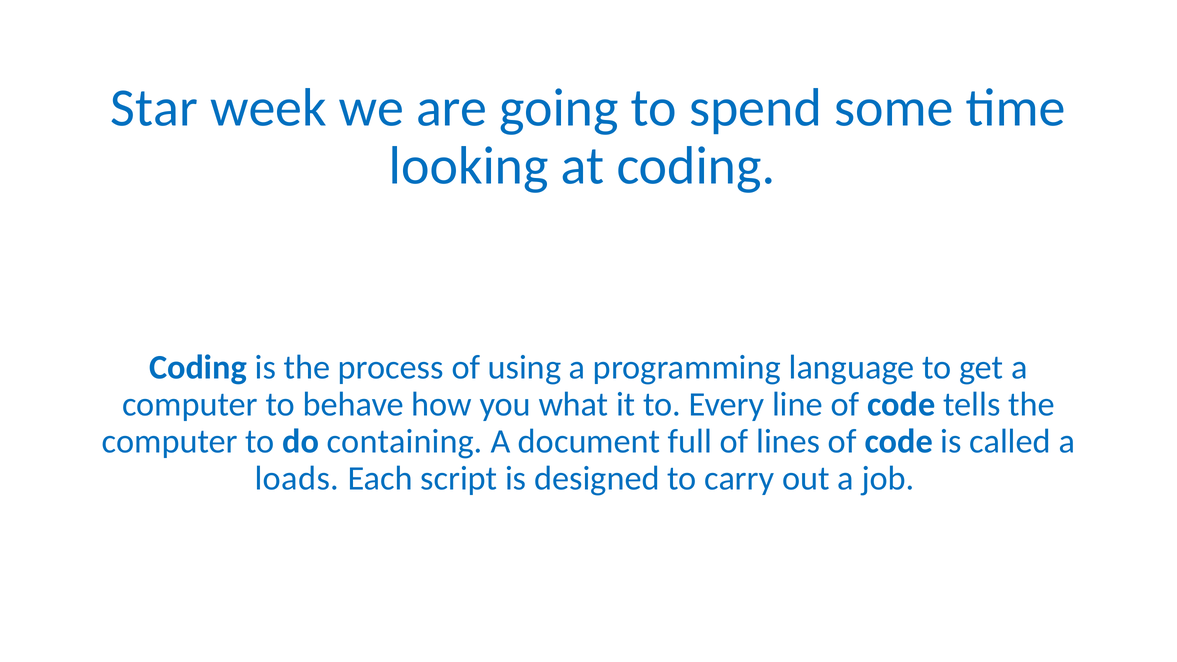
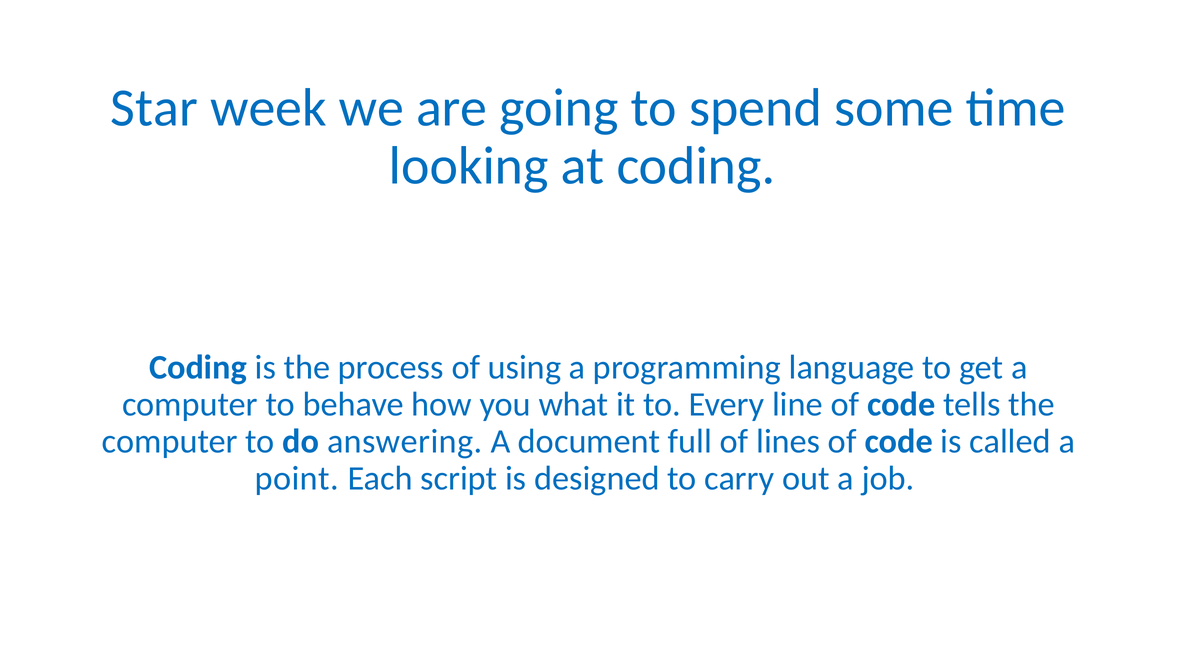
containing: containing -> answering (405, 441)
loads: loads -> point (297, 478)
